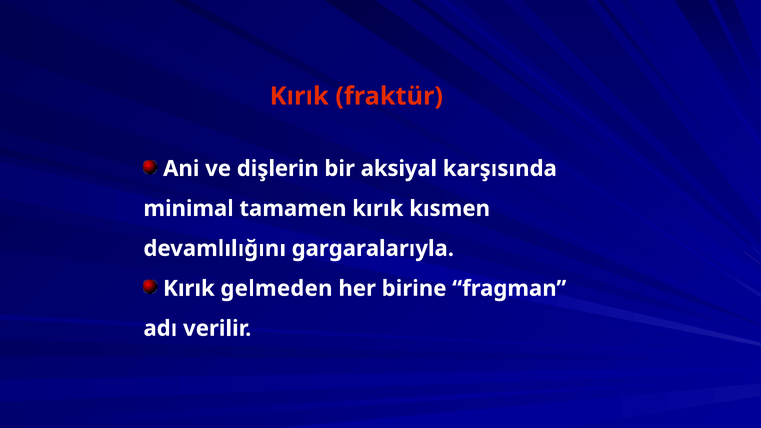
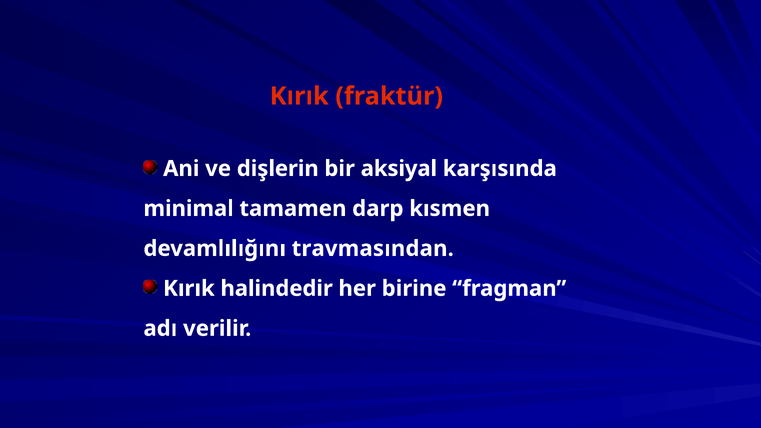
tamamen kırık: kırık -> darp (378, 209)
gargaralarıyla: gargaralarıyla -> travmasından (373, 249)
gelmeden: gelmeden -> halindedir (277, 289)
